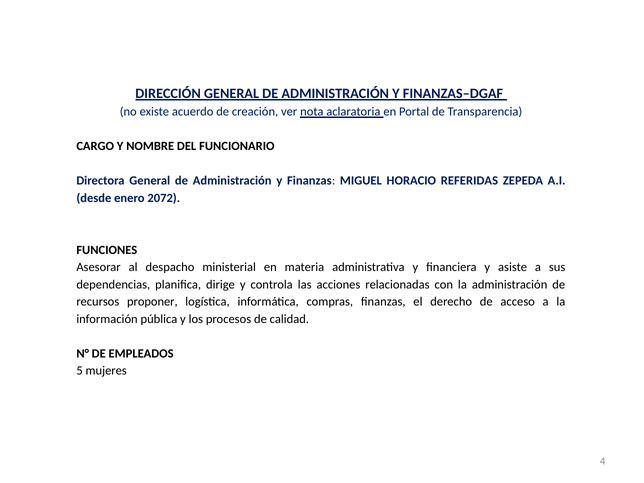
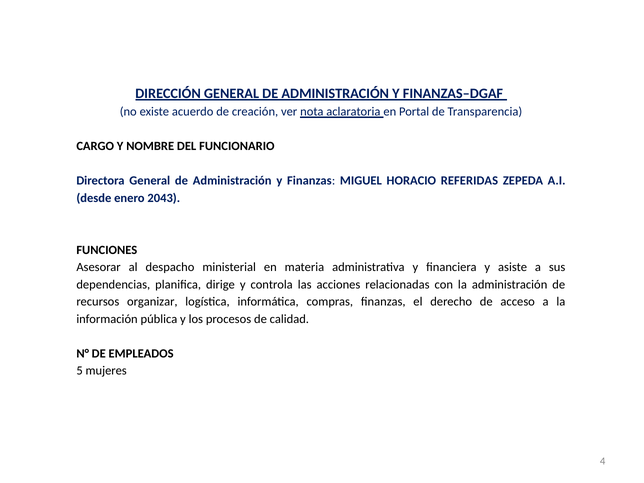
2072: 2072 -> 2043 (164, 198)
proponer: proponer -> organizar (152, 302)
